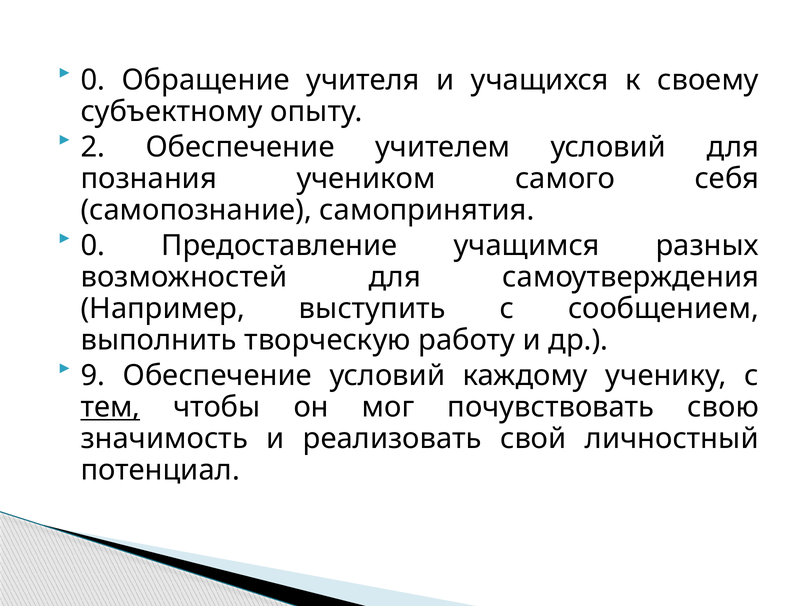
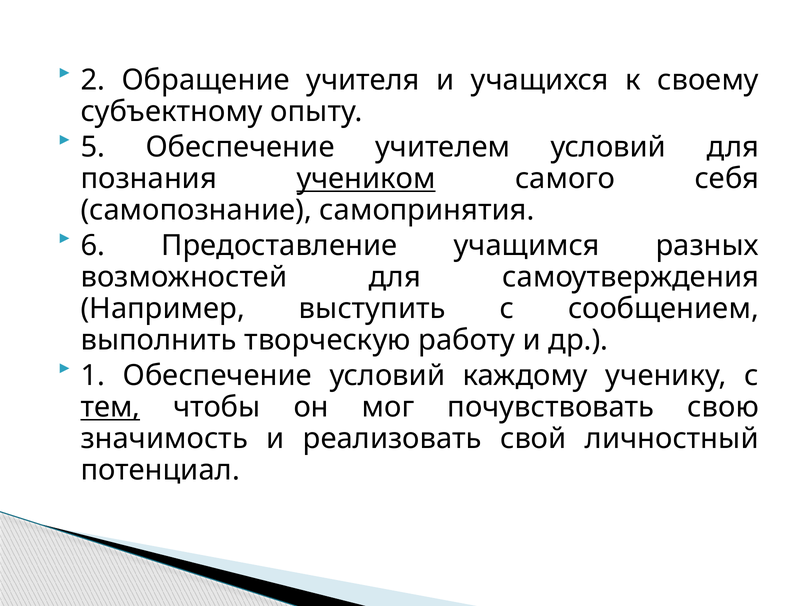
0: 0 -> 2 (93, 80)
2: 2 -> 5 (93, 147)
учеником underline: none -> present (366, 179)
0: 0 -> 6 (93, 246)
9: 9 -> 1 (93, 376)
